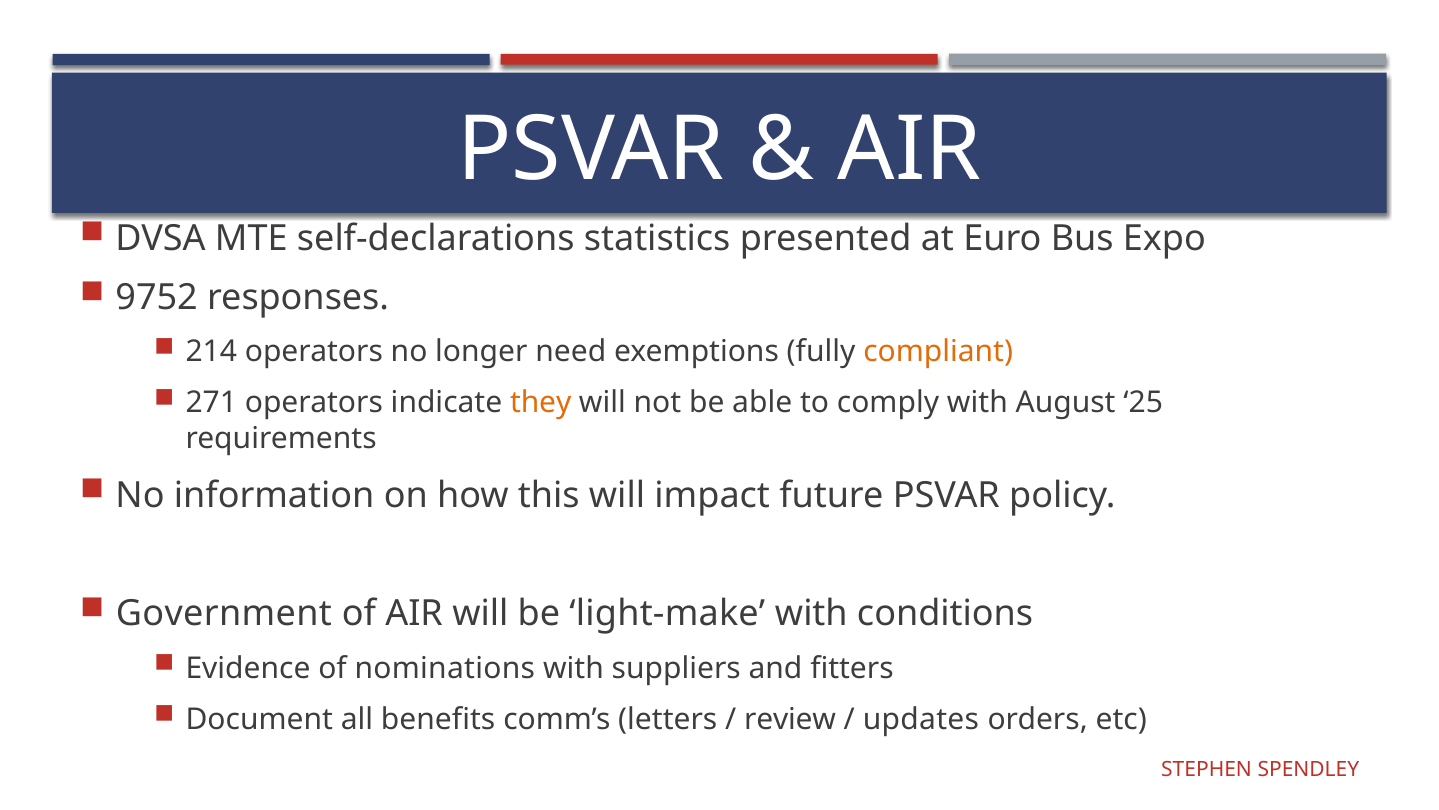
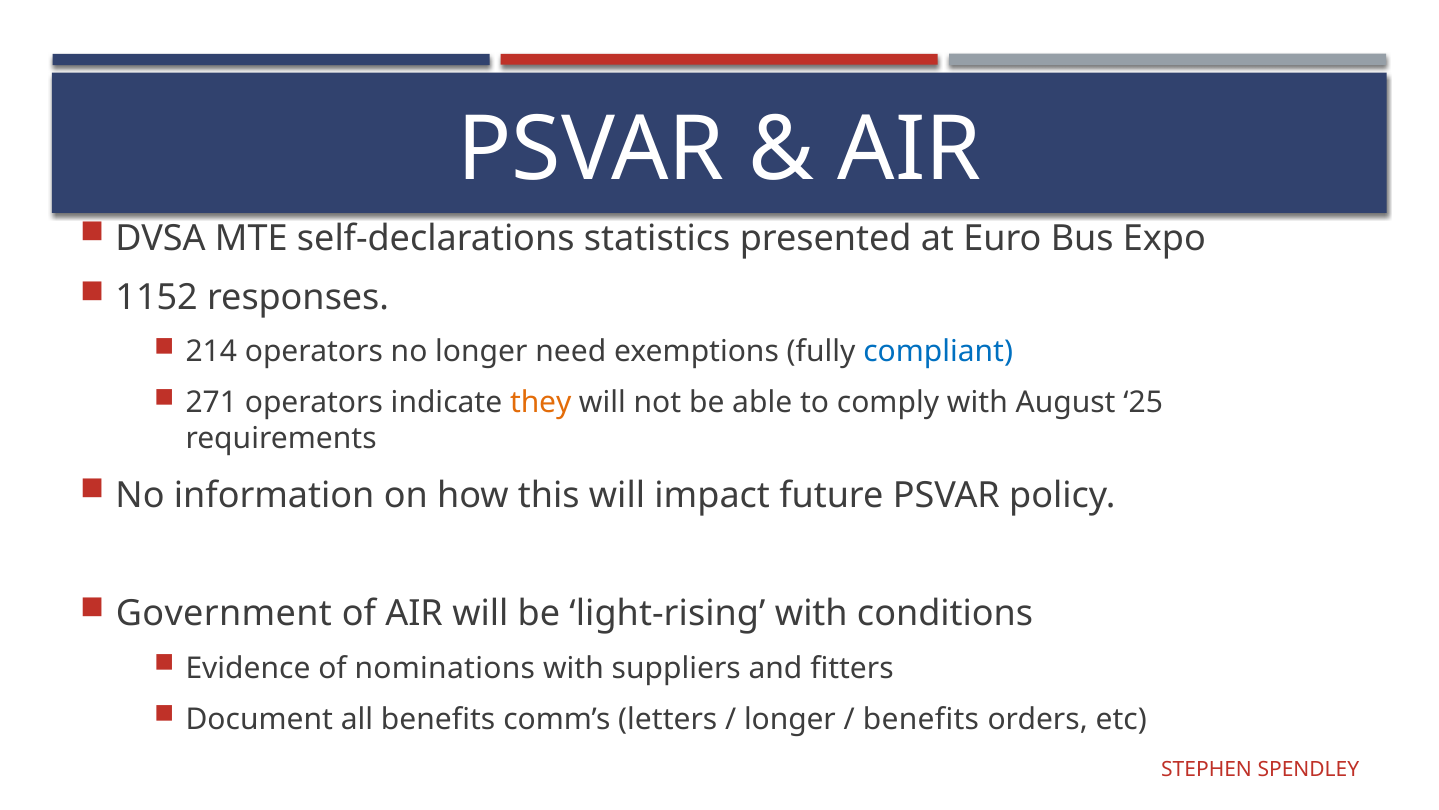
9752: 9752 -> 1152 (157, 298)
compliant colour: orange -> blue (938, 352)
light-make: light-make -> light-rising (667, 614)
review: review -> longer (790, 719)
updates: updates -> benefits (921, 719)
